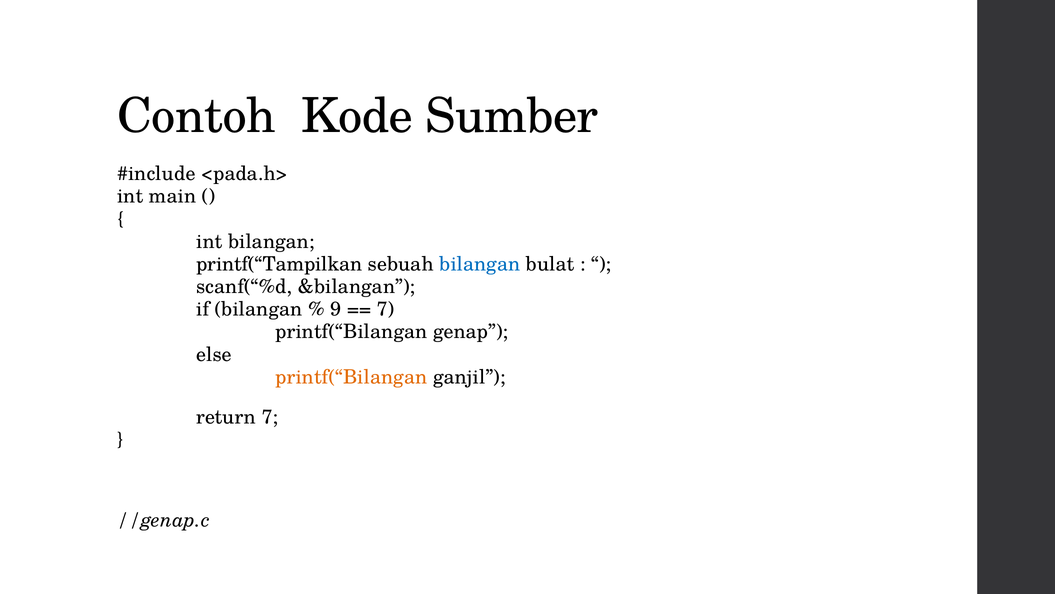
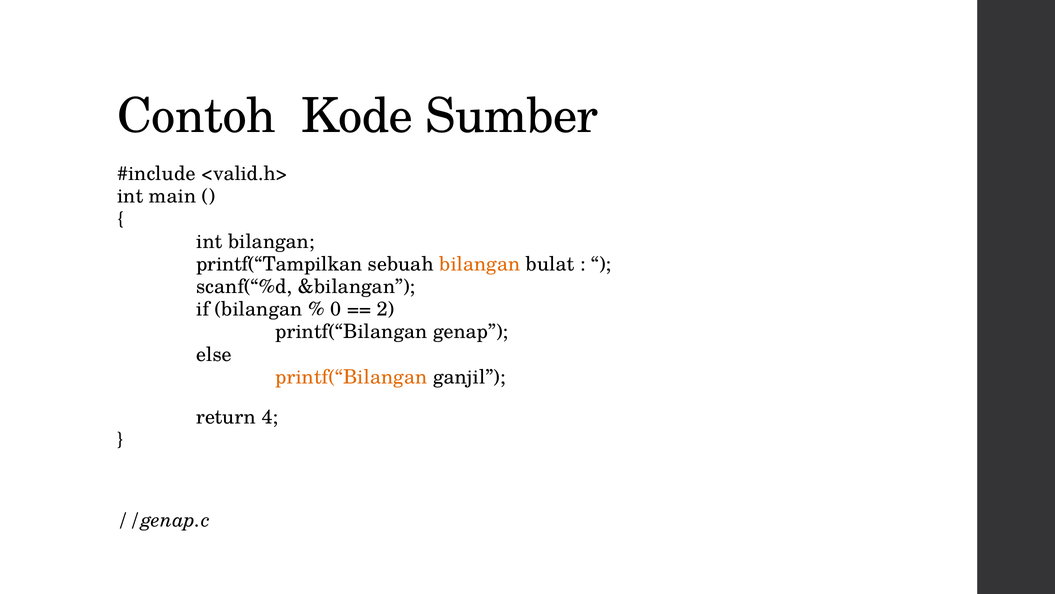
<pada.h>: <pada.h> -> <valid.h> (244, 174)
bilangan colour: blue -> orange (480, 264)
9: 9 -> 0 (336, 309)
7: 7 -> 2 (386, 309)
return 7: 7 -> 4 (270, 417)
